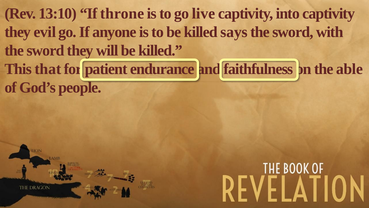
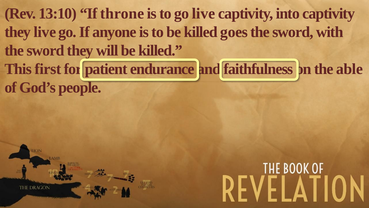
they evil: evil -> live (45, 32)
says: says -> goes (234, 32)
that: that -> first (48, 69)
